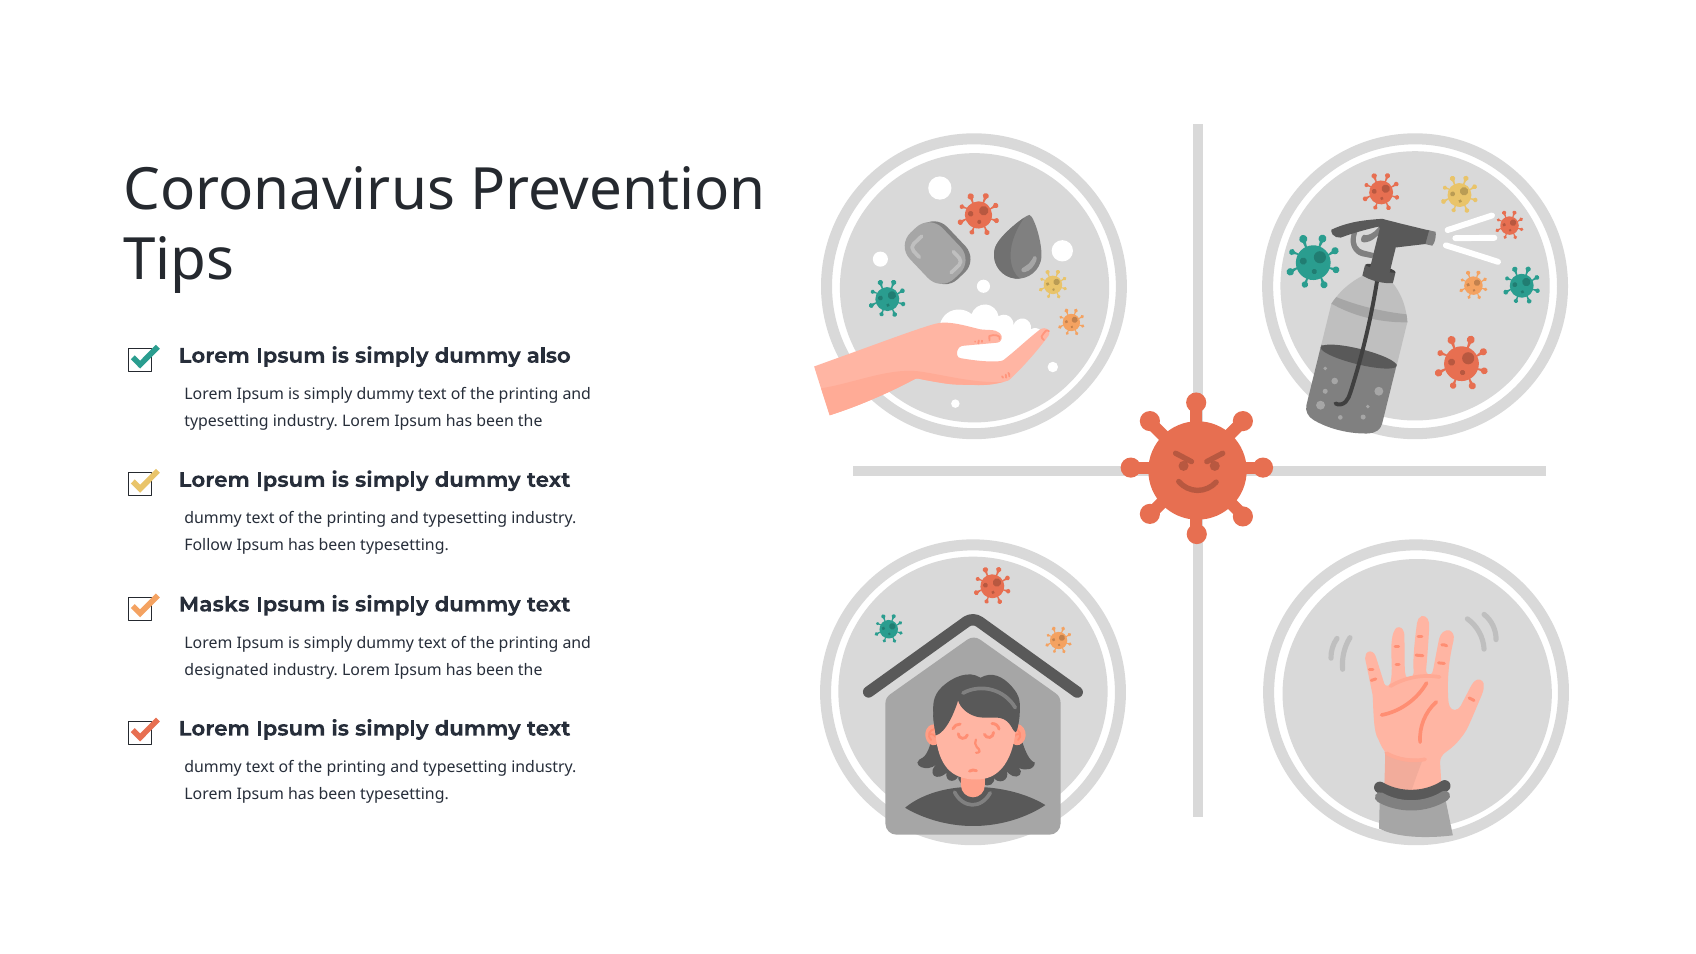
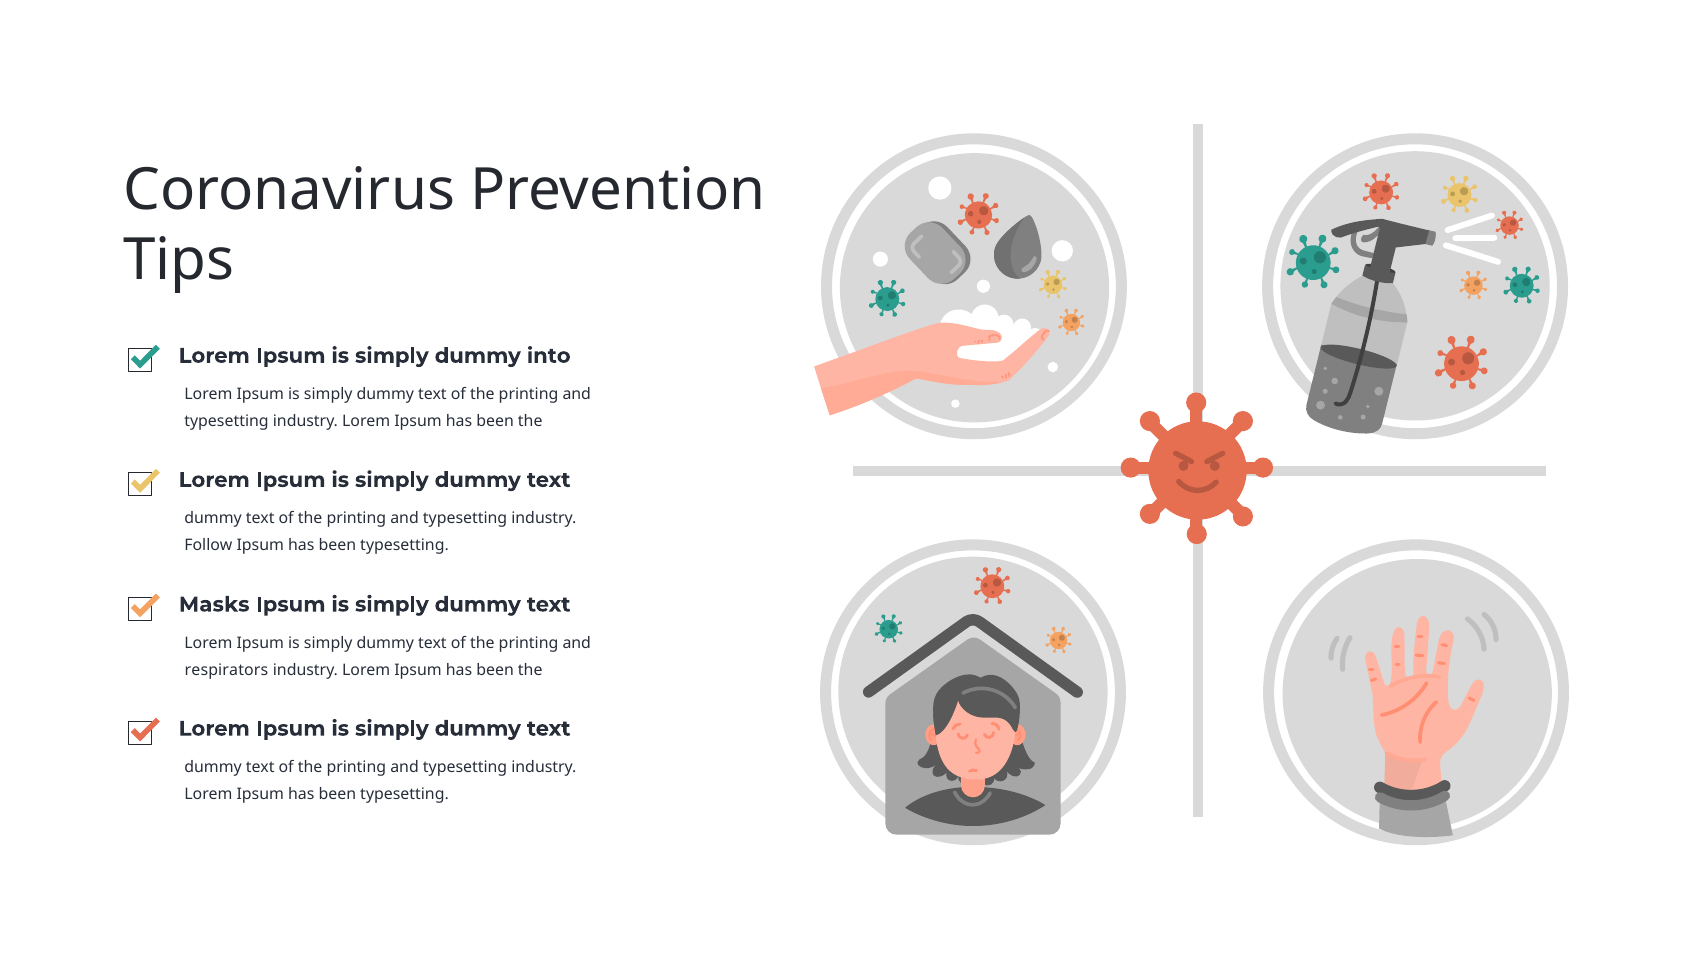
also: also -> into (549, 356)
designated: designated -> respirators (226, 670)
